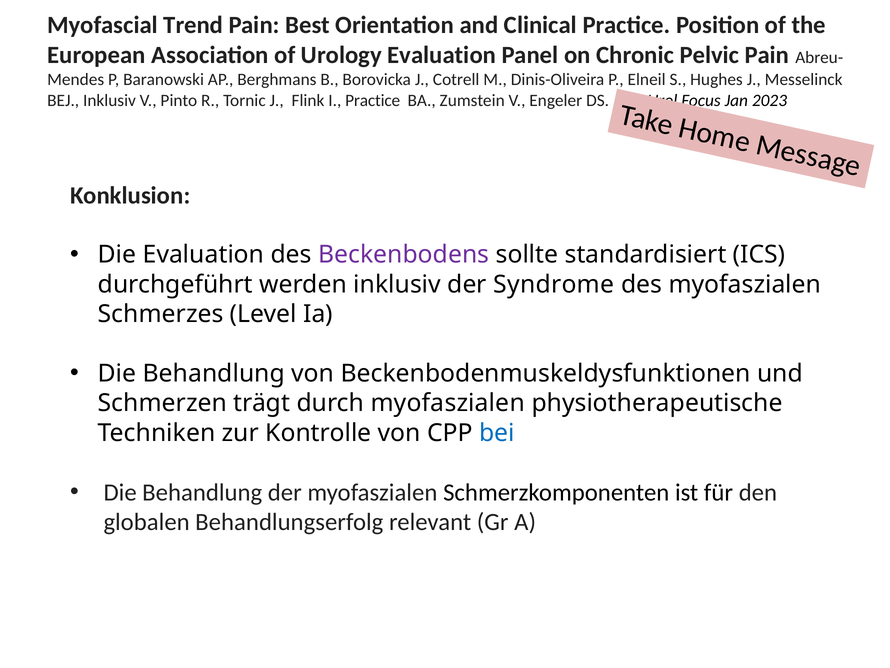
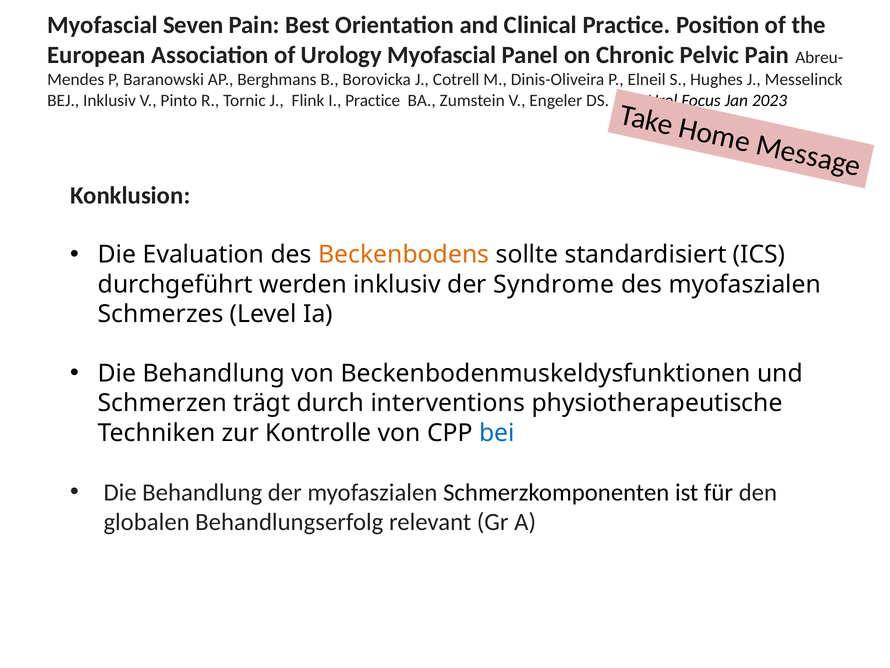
Trend: Trend -> Seven (193, 25)
Urology Evaluation: Evaluation -> Myofascial (442, 55)
Beckenbodens colour: purple -> orange (404, 255)
durch myofaszialen: myofaszialen -> interventions (448, 403)
